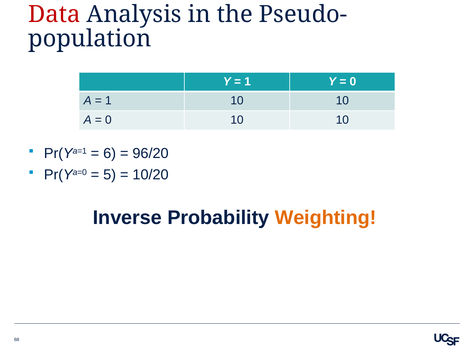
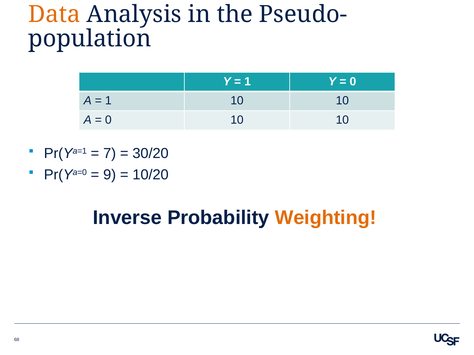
Data colour: red -> orange (54, 15)
6: 6 -> 7 (110, 154)
96/20: 96/20 -> 30/20 (151, 154)
5: 5 -> 9 (110, 175)
